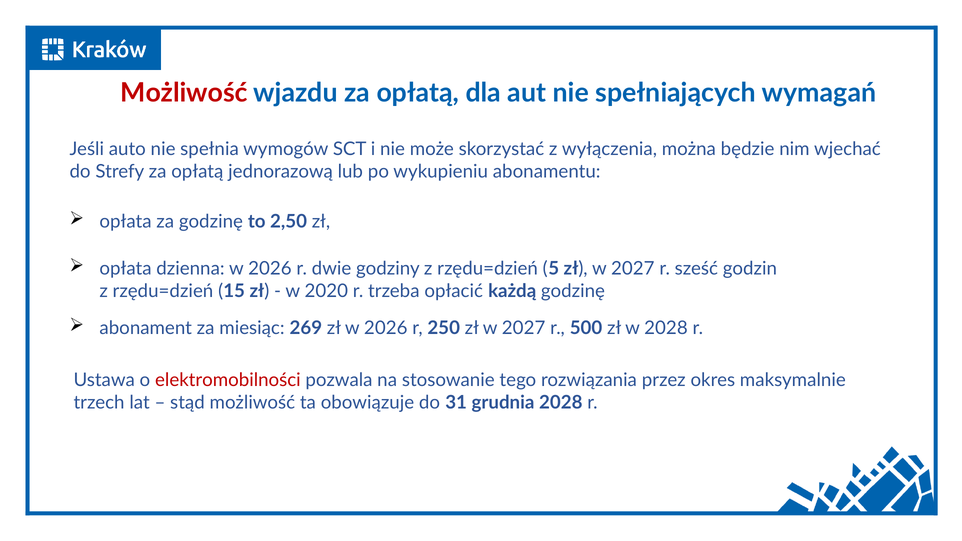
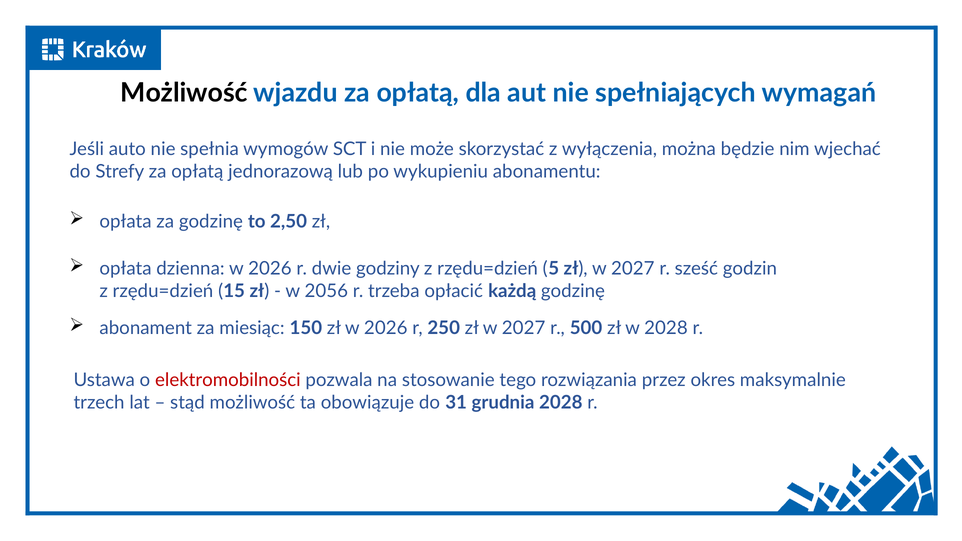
Możliwość colour: red -> black (184, 93)
2020: 2020 -> 2056 (326, 291)
269: 269 -> 150 (306, 328)
